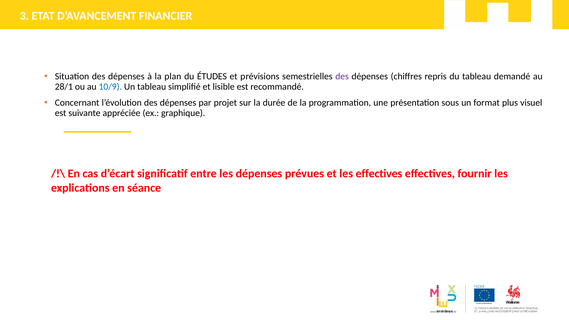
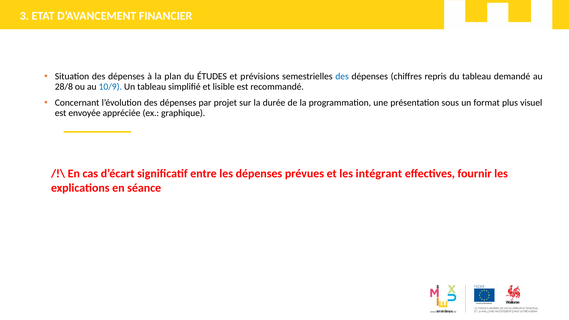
des colour: purple -> blue (342, 76)
28/1: 28/1 -> 28/8 (64, 87)
suivante: suivante -> envoyée (84, 113)
les effectives: effectives -> intégrant (379, 174)
